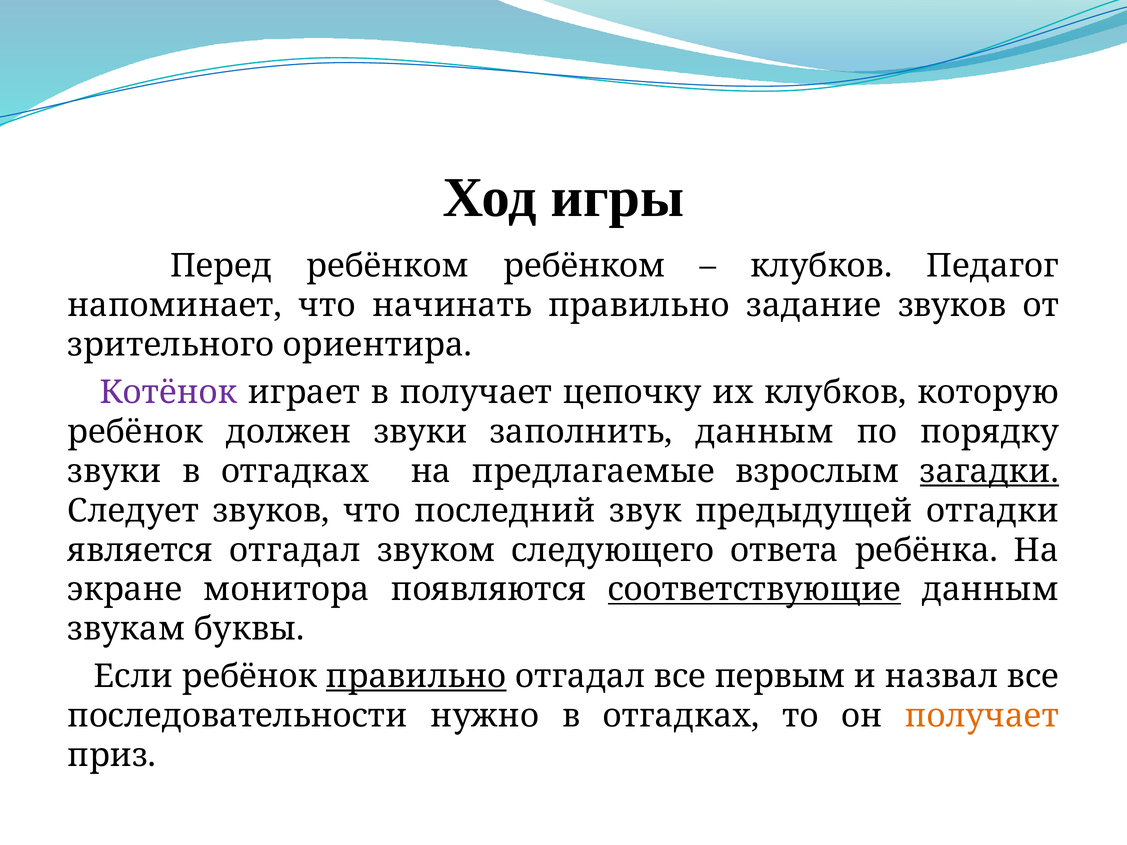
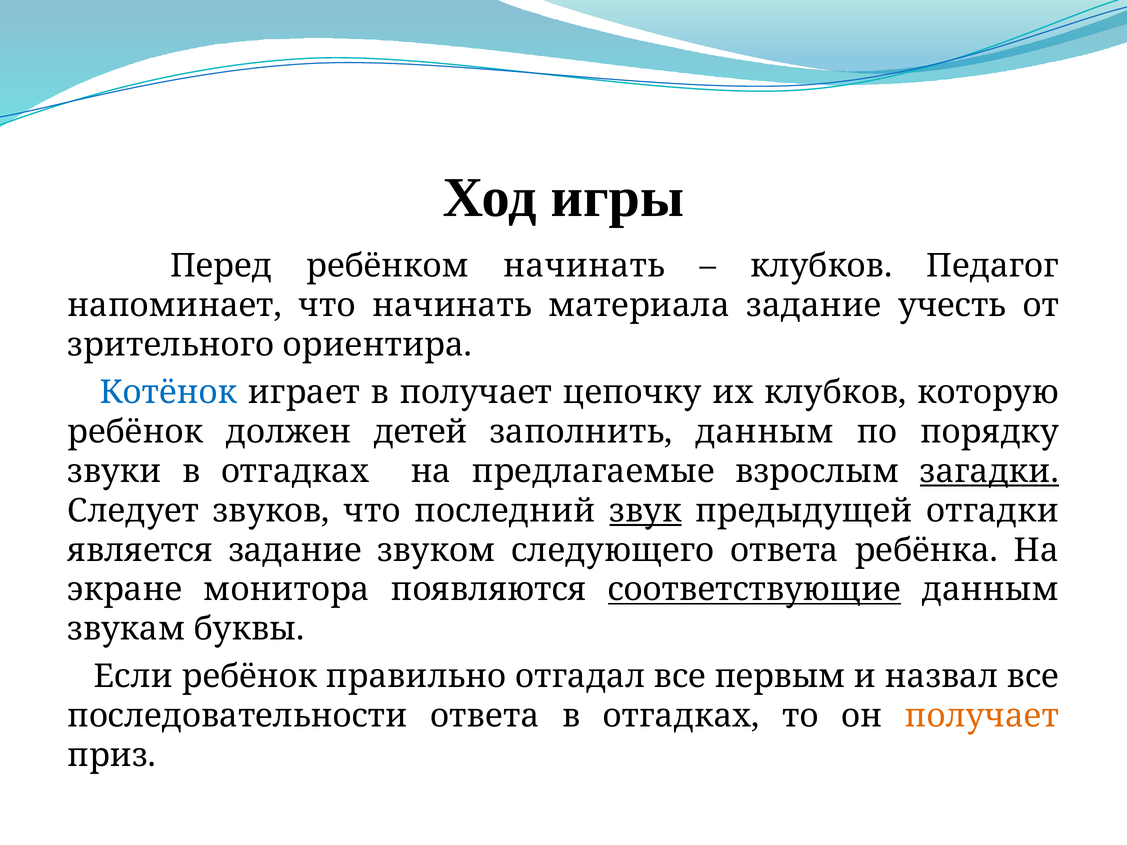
ребёнком ребёнком: ребёнком -> начинать (584, 266)
начинать правильно: правильно -> материала (639, 306)
задание звуков: звуков -> учесть (952, 306)
Котёнок colour: purple -> blue (168, 393)
должен звуки: звуки -> детей (421, 432)
звук underline: none -> present (645, 511)
является отгадал: отгадал -> задание (295, 550)
правильно underline: present -> none (416, 677)
последовательности нужно: нужно -> ответа (485, 716)
